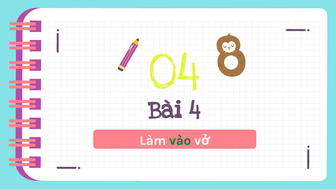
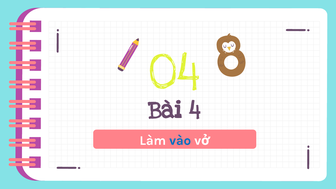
vào colour: green -> blue (180, 140)
